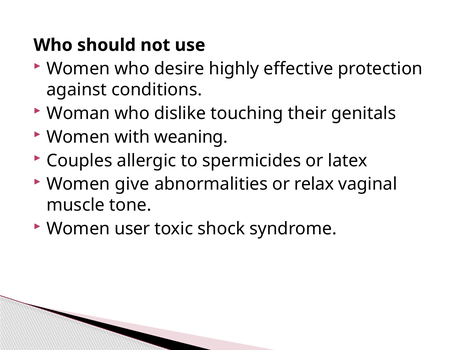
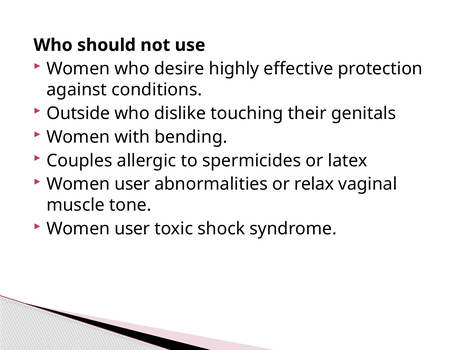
Woman: Woman -> Outside (78, 113)
weaning: weaning -> bending (191, 137)
give: give -> user (132, 184)
